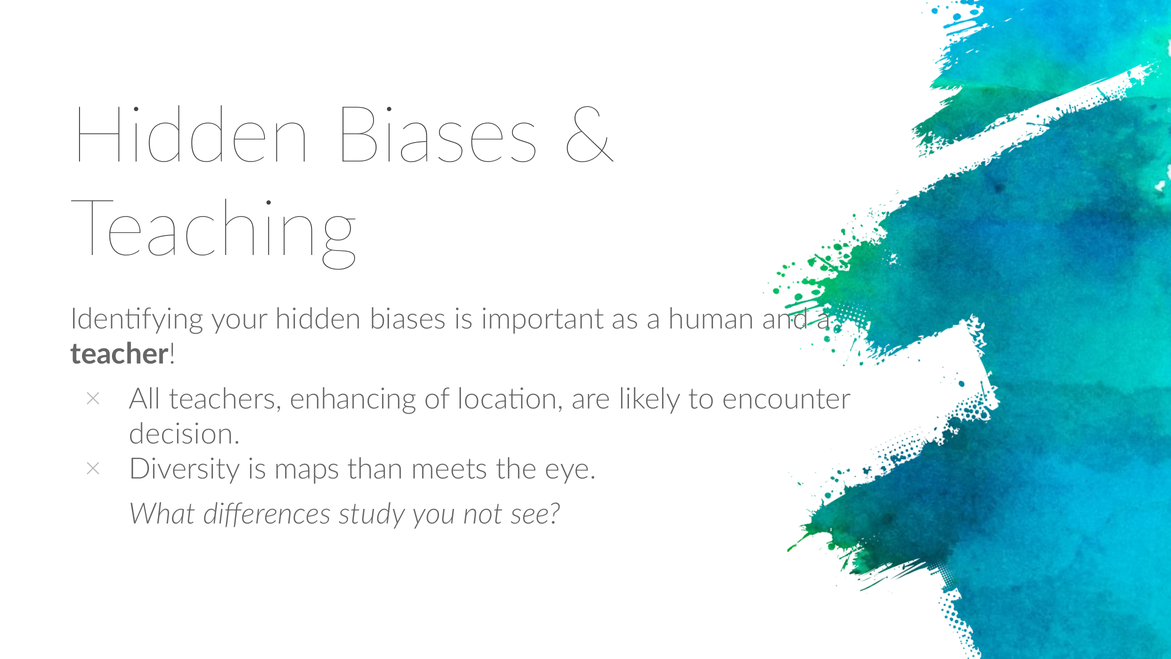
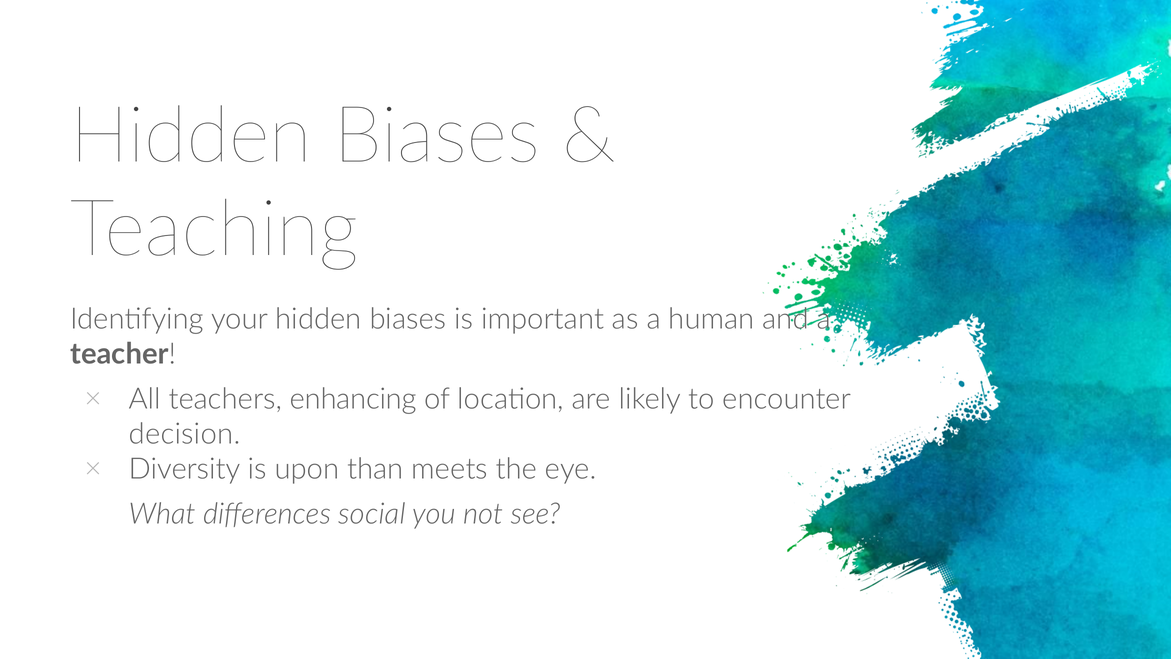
maps: maps -> upon (307, 469)
study: study -> social (372, 514)
